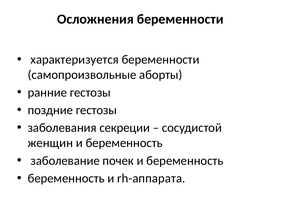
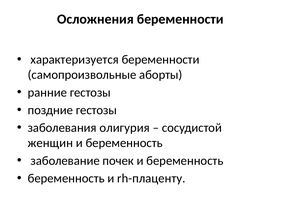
секреции: секреции -> олигурия (125, 128)
rh-аппарата: rh-аппарата -> rh-плаценту (151, 178)
